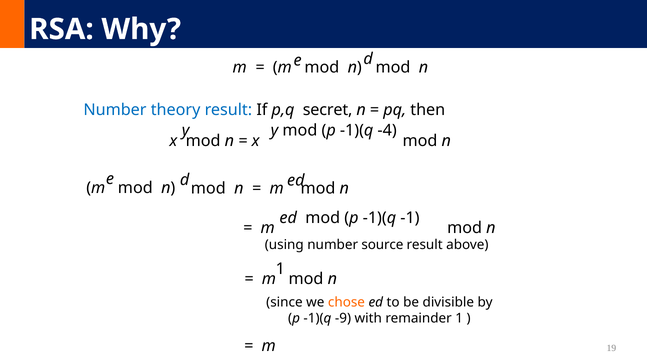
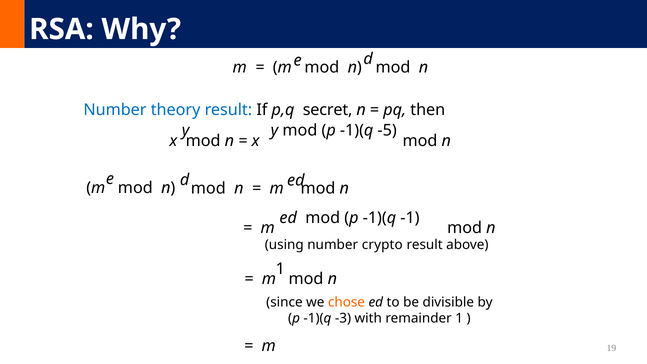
-4: -4 -> -5 (387, 131)
source: source -> crypto (382, 245)
-9: -9 -> -3 (343, 318)
